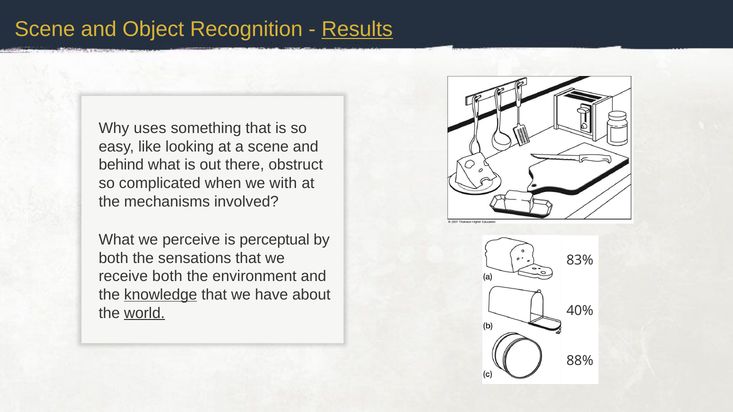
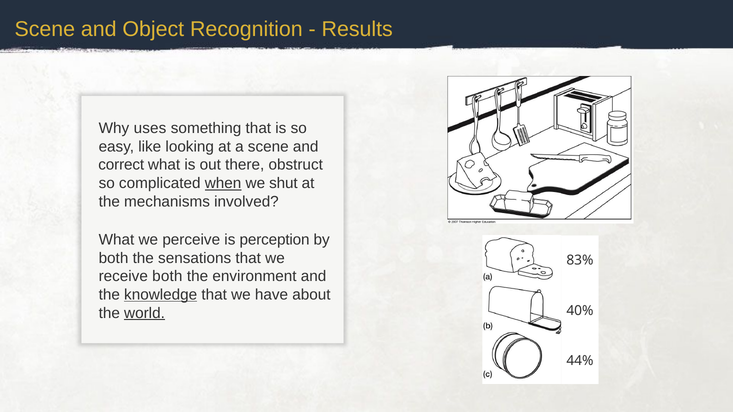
Results underline: present -> none (357, 29)
behind: behind -> correct (121, 165)
when underline: none -> present (223, 183)
with: with -> shut (283, 183)
perceptual: perceptual -> perception (275, 240)
88%: 88% -> 44% (580, 361)
